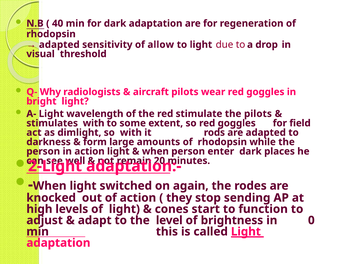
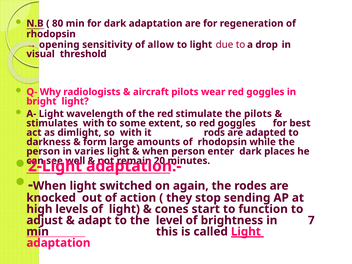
40: 40 -> 80 (58, 23)
adapted: adapted -> opening (59, 45)
field: field -> best (300, 123)
in action: action -> varies (89, 151)
0: 0 -> 7 (311, 220)
